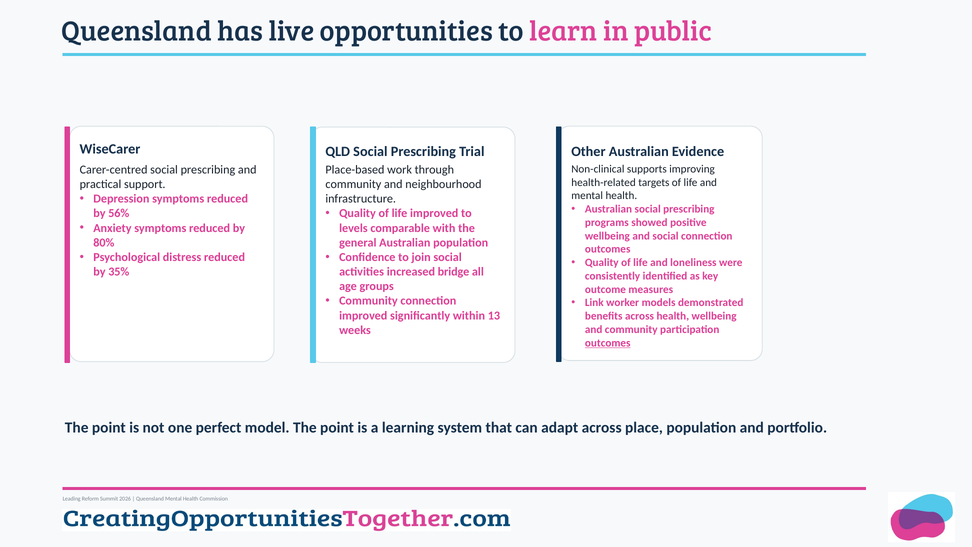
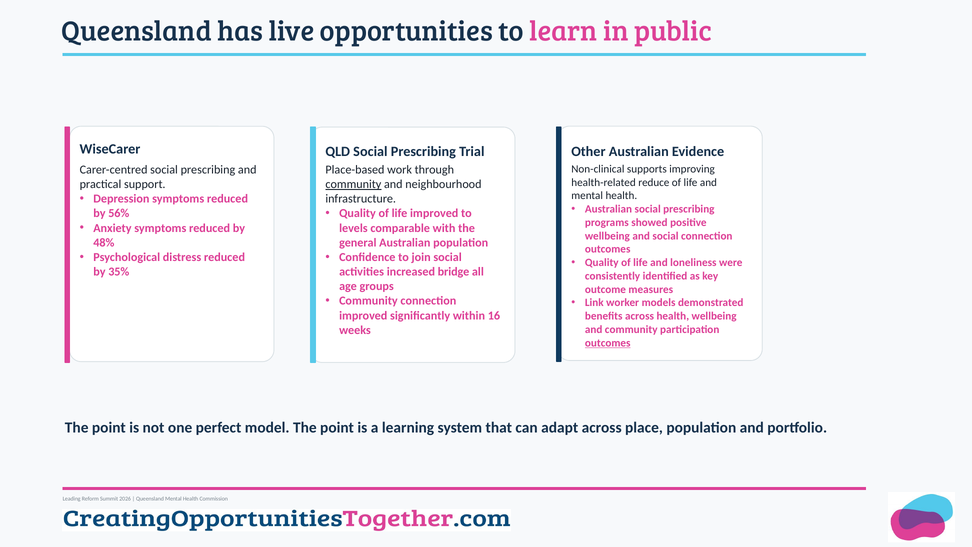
targets: targets -> reduce (654, 182)
community underline: none -> present (353, 184)
80%: 80% -> 48% (104, 243)
13: 13 -> 16 (494, 315)
